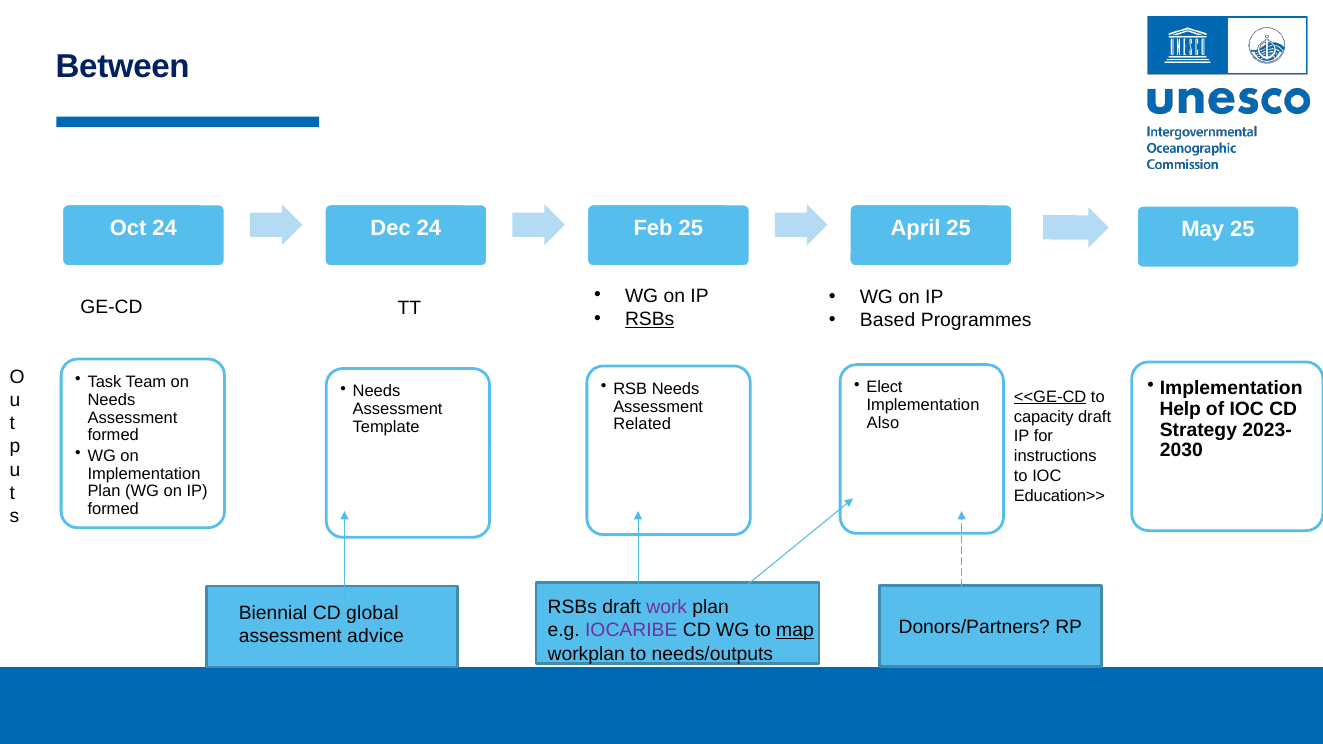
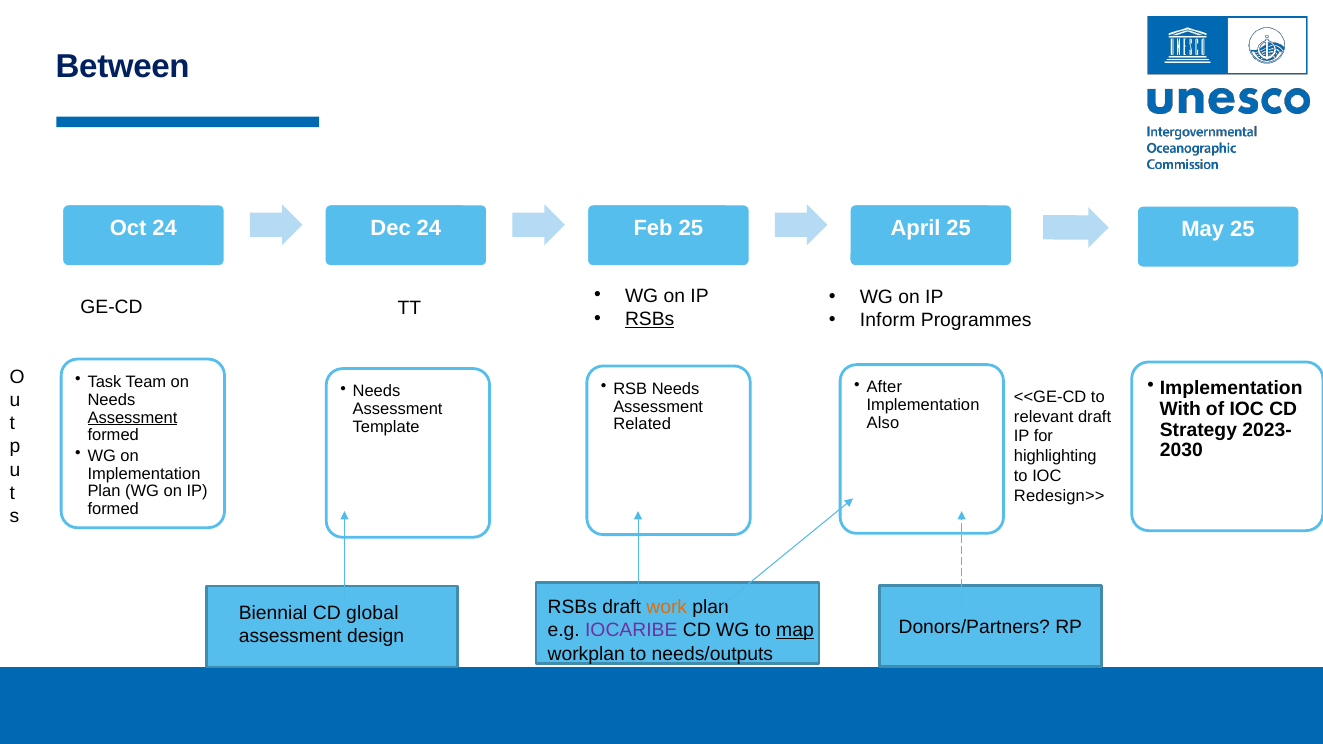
Based: Based -> Inform (888, 320)
Elect: Elect -> After (884, 388)
<<GE-CD underline: present -> none (1050, 397)
Help: Help -> With (1180, 409)
capacity: capacity -> relevant (1044, 417)
Assessment underline: none -> present (132, 418)
instructions: instructions -> highlighting (1055, 456)
Education>>: Education>> -> Redesign>> (1059, 496)
work colour: purple -> orange (667, 608)
advice: advice -> design (376, 636)
